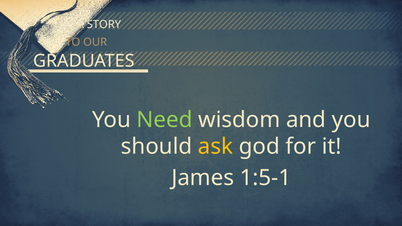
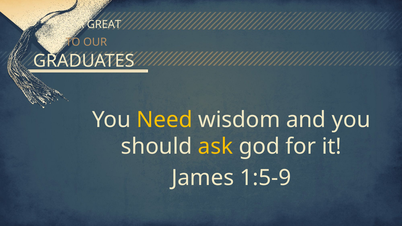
STORY: STORY -> GREAT (104, 24)
Need colour: light green -> yellow (165, 120)
1:5-1: 1:5-1 -> 1:5-9 (266, 178)
